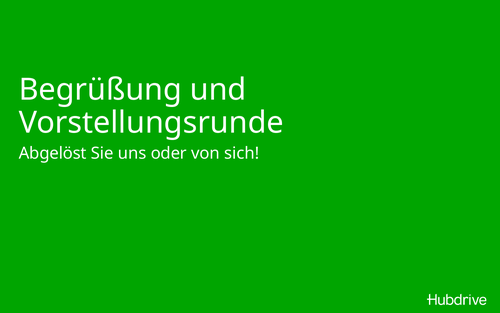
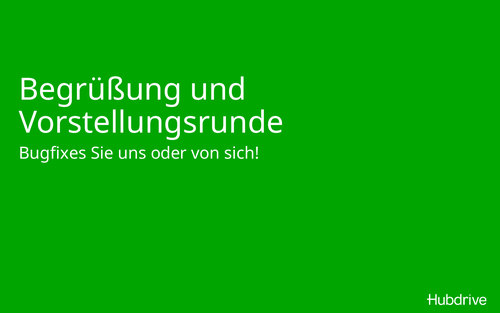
Abgelöst: Abgelöst -> Bugfixes (53, 153)
